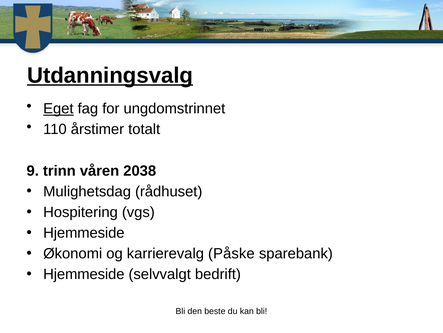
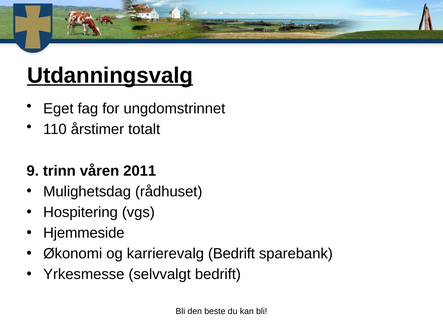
Eget underline: present -> none (58, 108)
2038: 2038 -> 2011 (140, 170)
karrierevalg Påske: Påske -> Bedrift (232, 253)
Hjemmeside: Hjemmeside -> Yrkesmesse (84, 274)
